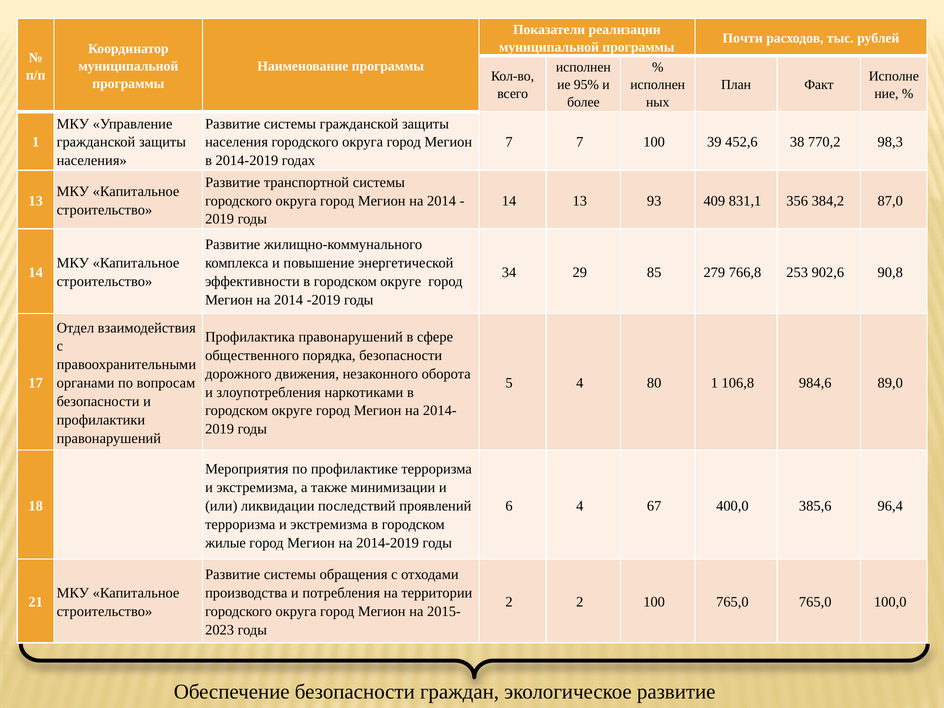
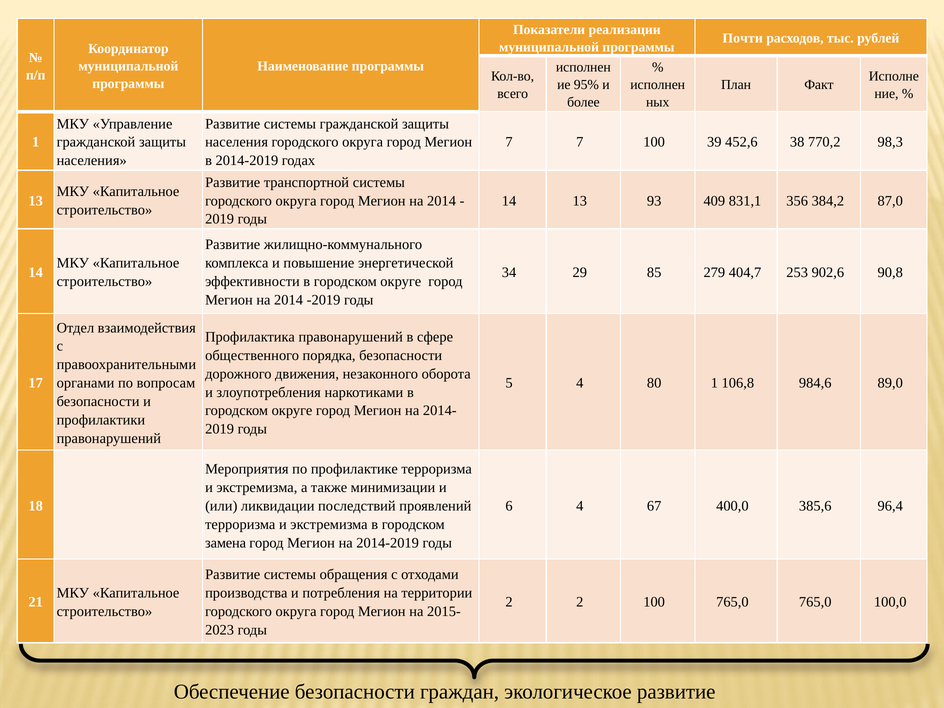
766,8: 766,8 -> 404,7 (745, 272)
жилые: жилые -> замена (226, 543)
